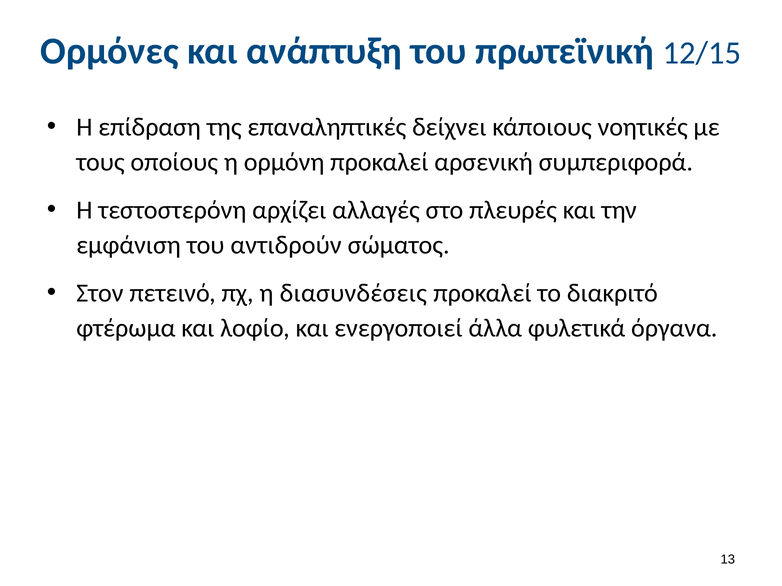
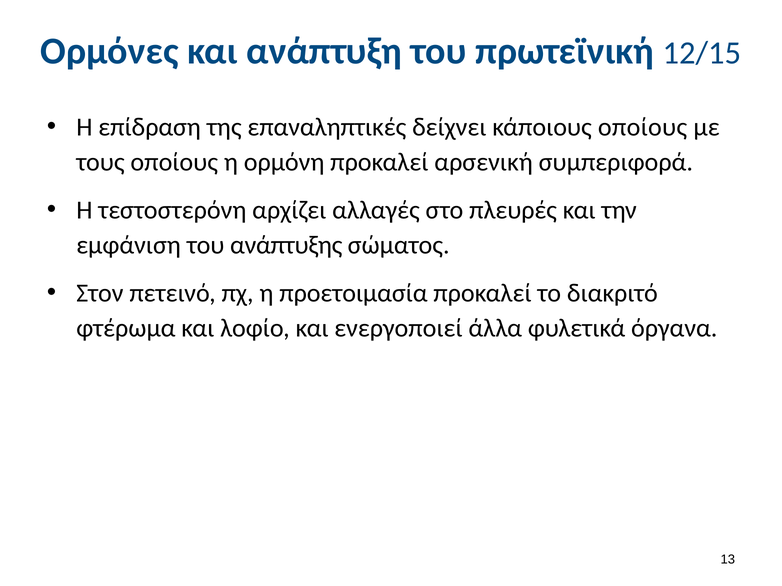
κάποιους νοητικές: νοητικές -> οποίους (643, 127)
αντιδρούν: αντιδρούν -> ανάπτυξης (286, 245)
διασυνδέσεις: διασυνδέσεις -> προετοιμασία (353, 294)
